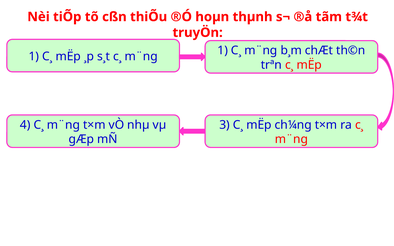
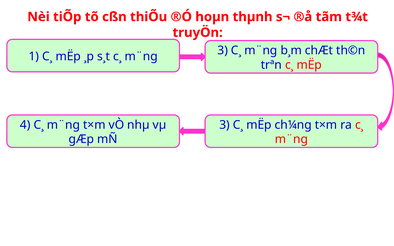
m¨ng 1: 1 -> 3 (223, 51)
